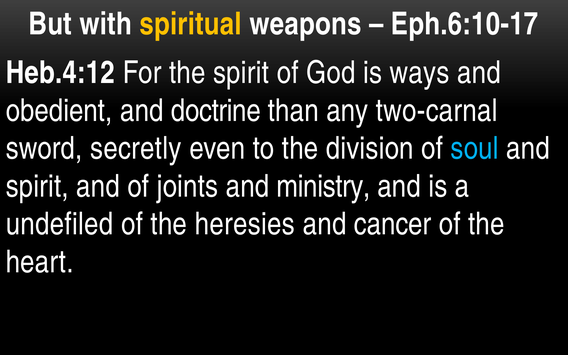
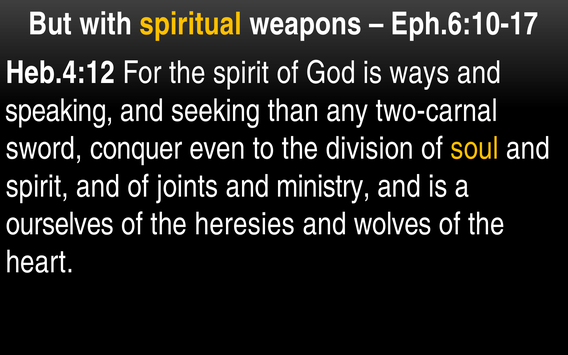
obedient: obedient -> speaking (59, 111)
doctrine: doctrine -> seeking (216, 111)
secretly: secretly -> conquer (136, 149)
soul colour: light blue -> yellow (475, 149)
undefiled: undefiled -> ourselves (60, 224)
cancer: cancer -> wolves (393, 224)
